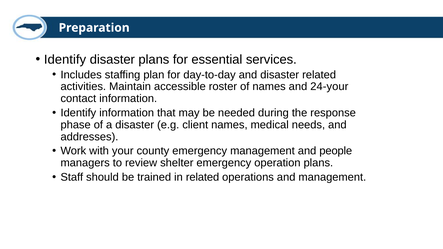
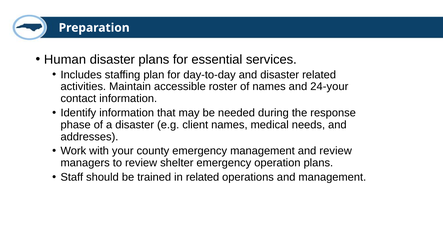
Identify: Identify -> Human (65, 60)
and people: people -> review (336, 151)
